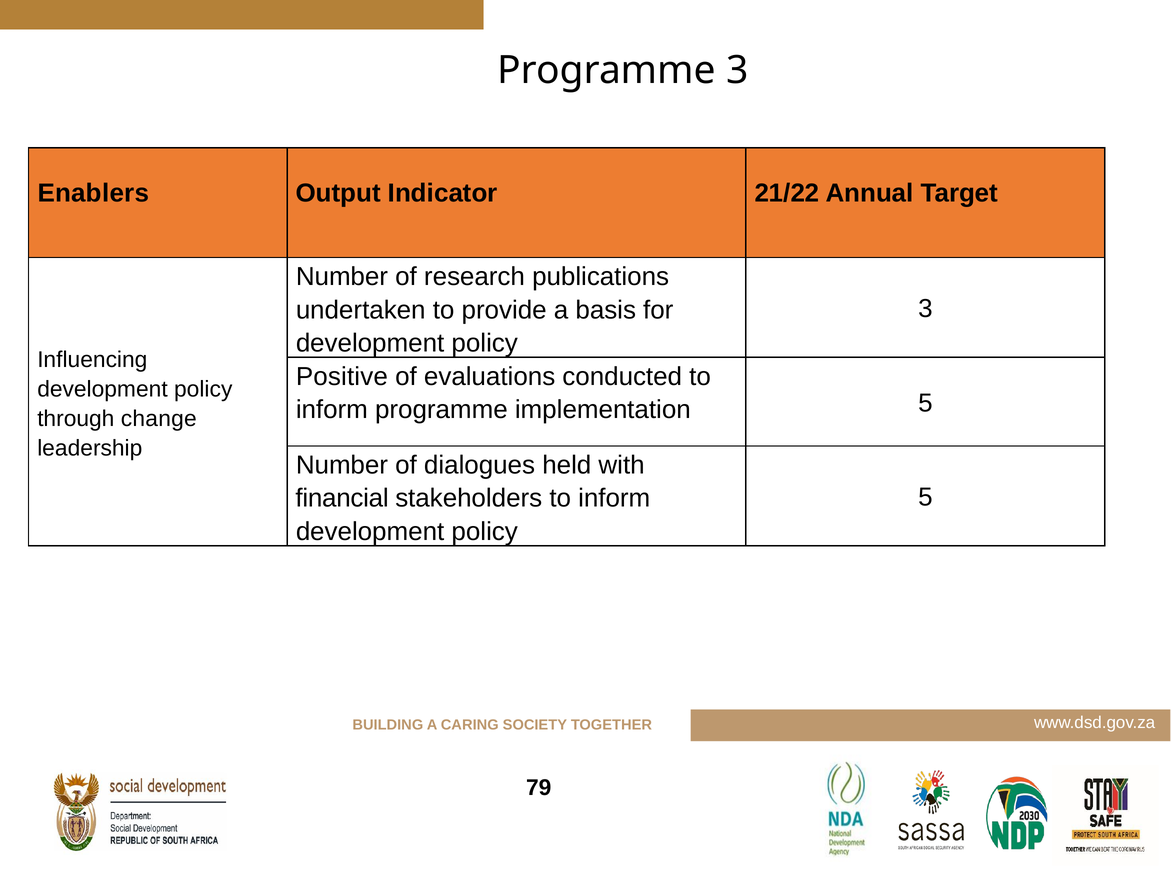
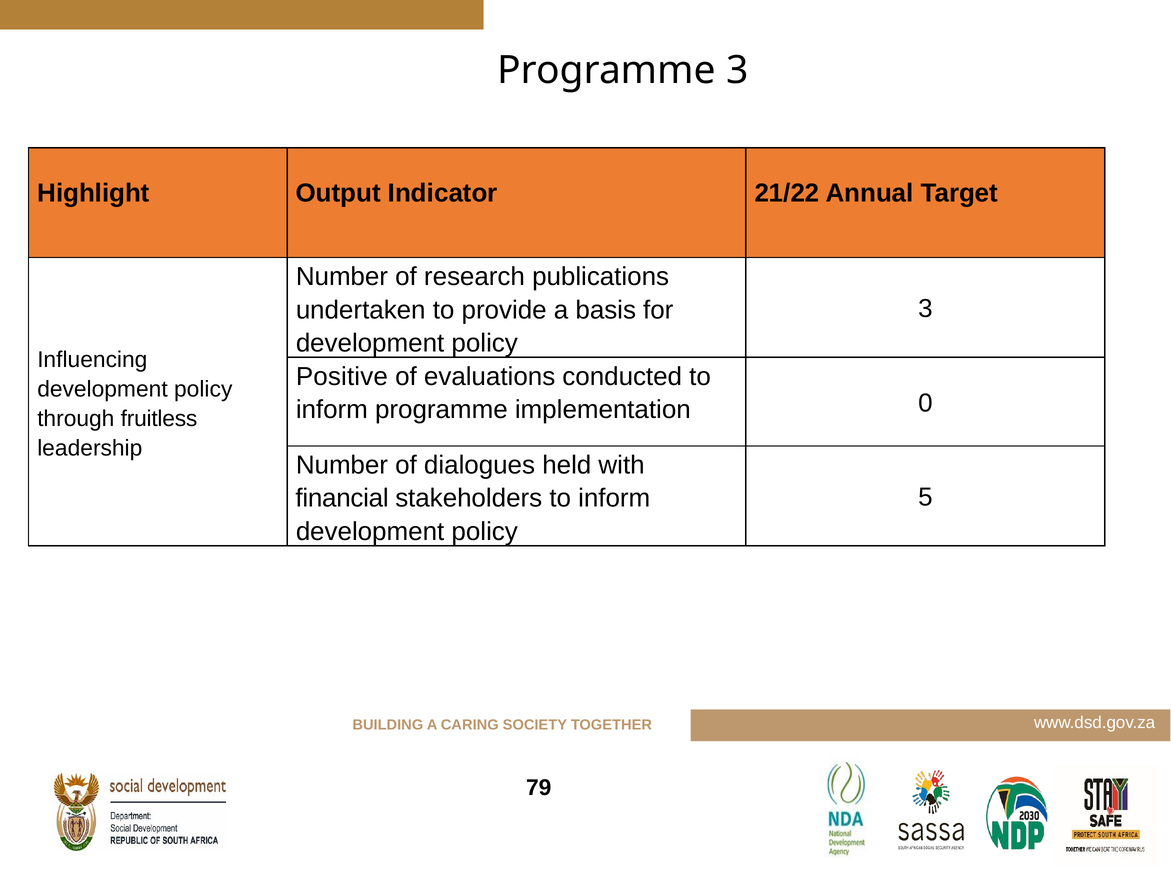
Enablers: Enablers -> Highlight (93, 193)
implementation 5: 5 -> 0 (925, 403)
change: change -> fruitless (159, 419)
